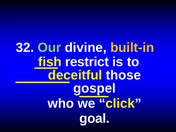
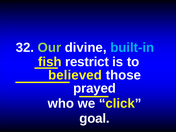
built-in colour: yellow -> light blue (132, 48)
deceitful: deceitful -> believed (75, 75)
gospel: gospel -> prayed (95, 88)
